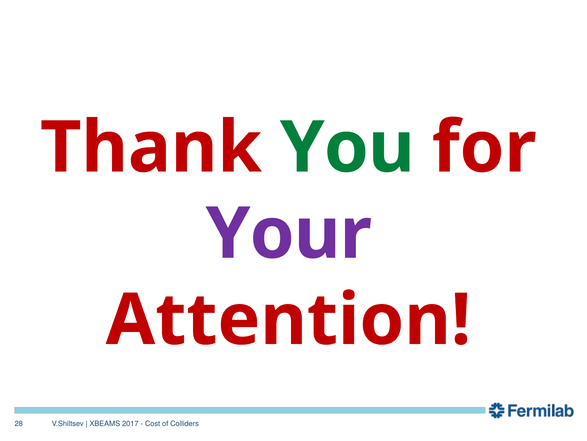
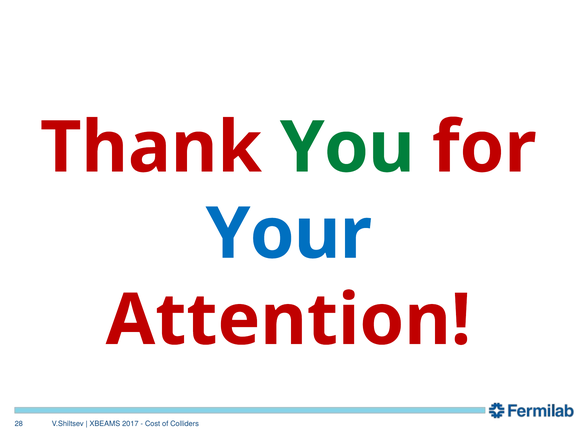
Your colour: purple -> blue (289, 234)
